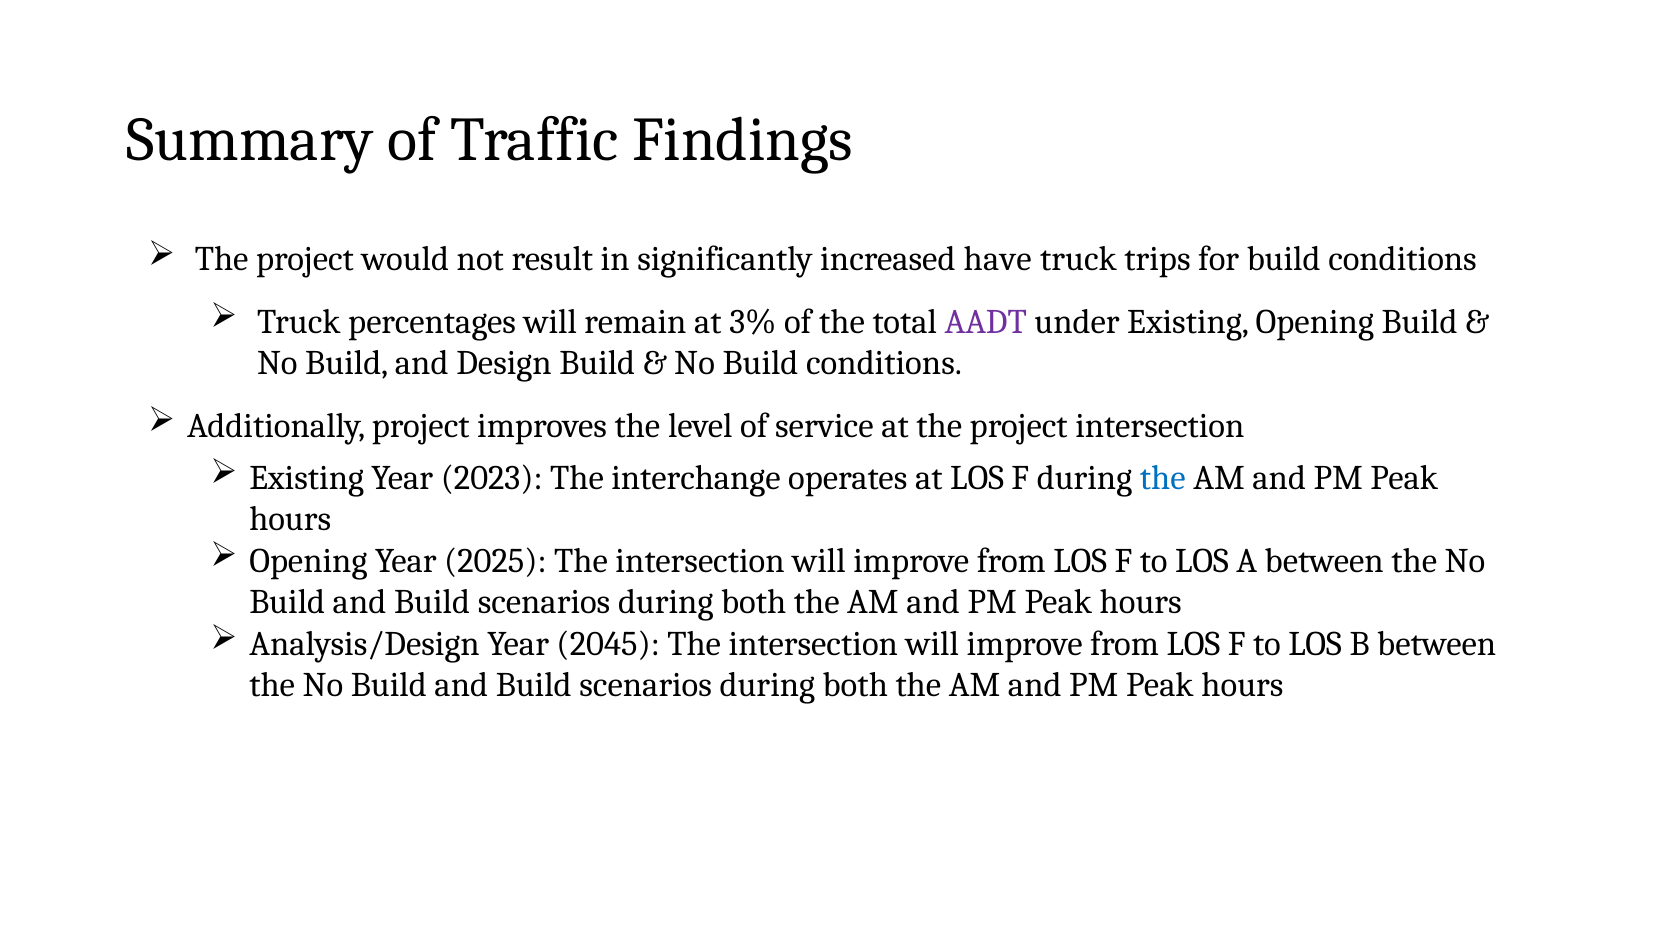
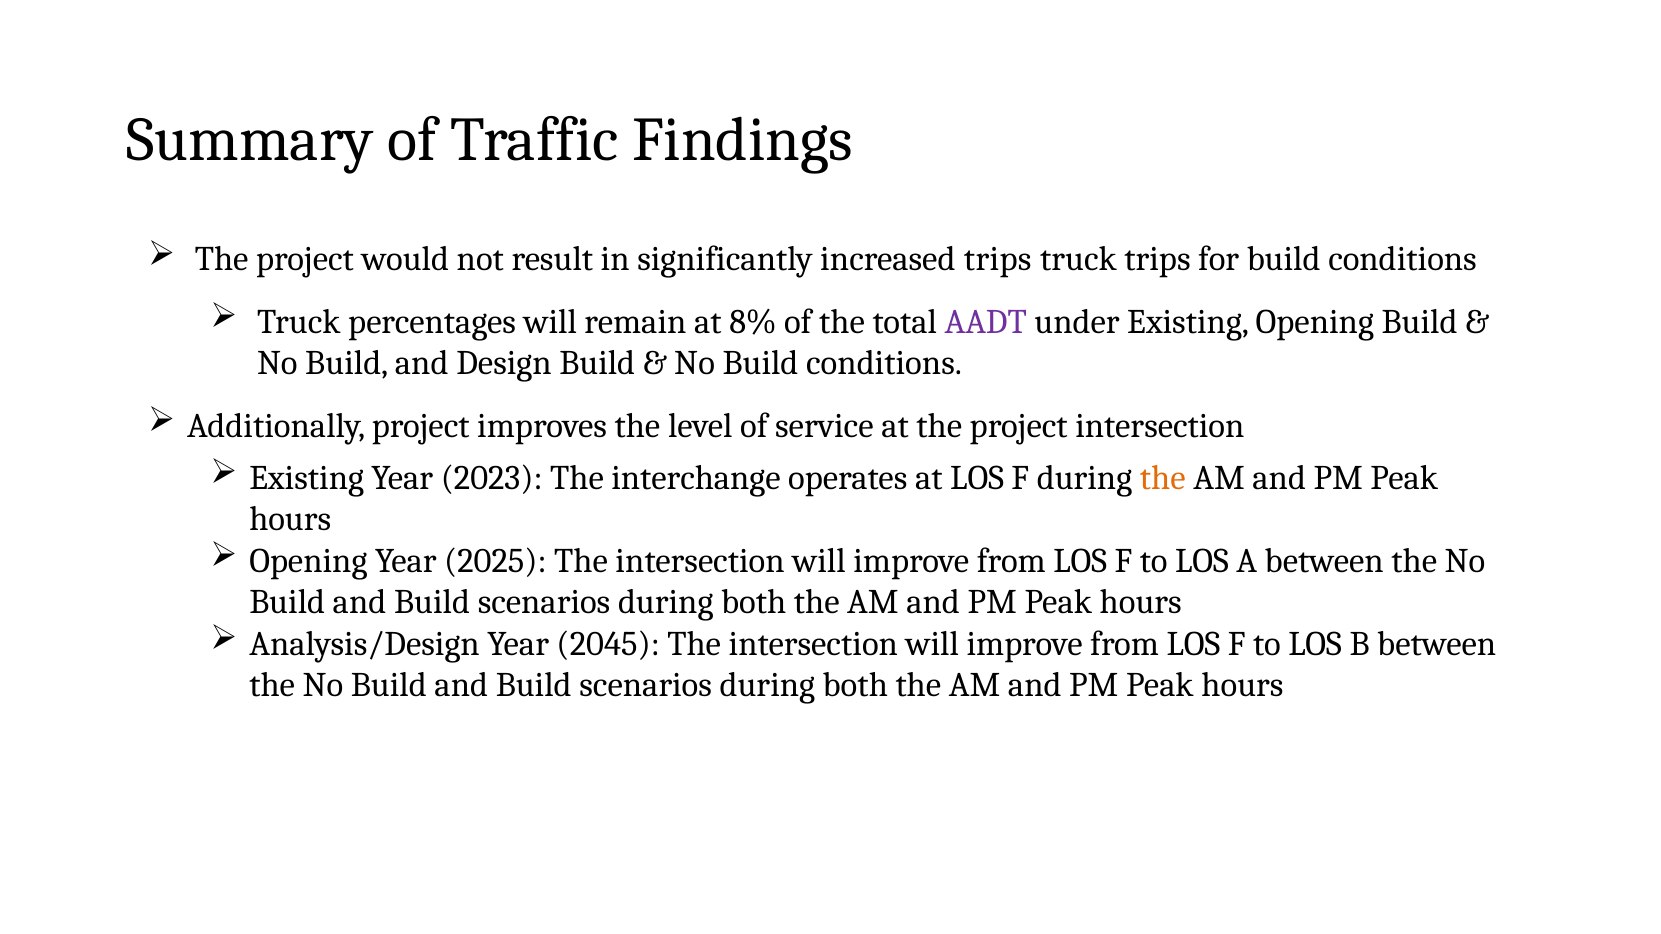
increased have: have -> trips (998, 260)
3%: 3% -> 8% (753, 322)
the colour: blue -> orange (1163, 478)
